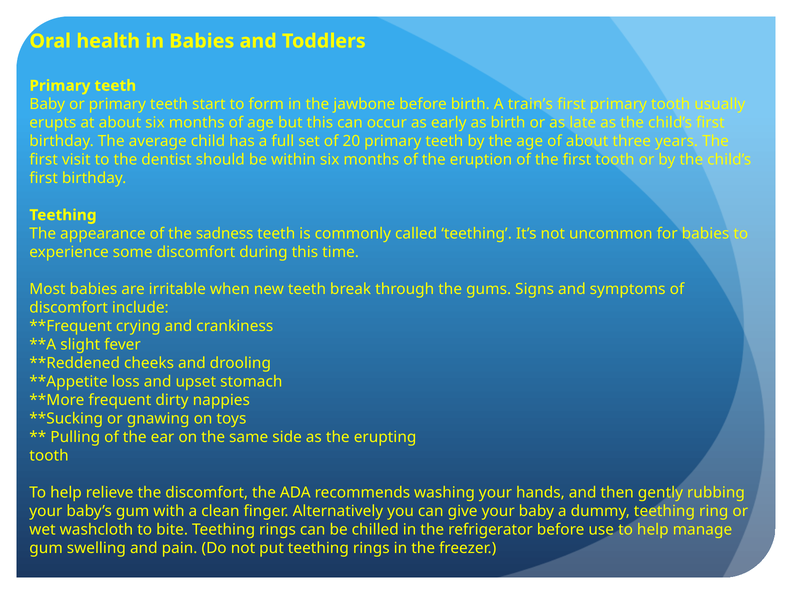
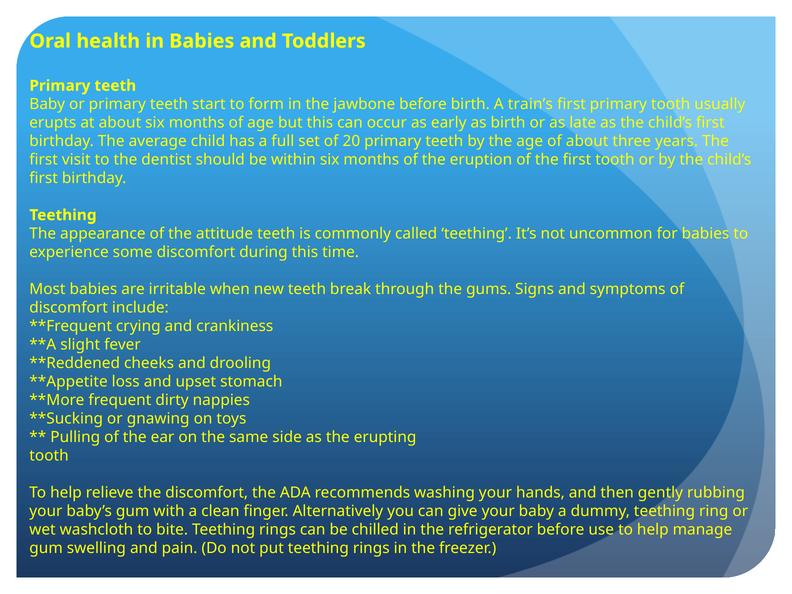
sadness: sadness -> attitude (225, 234)
